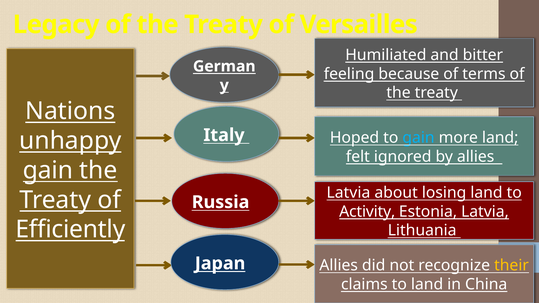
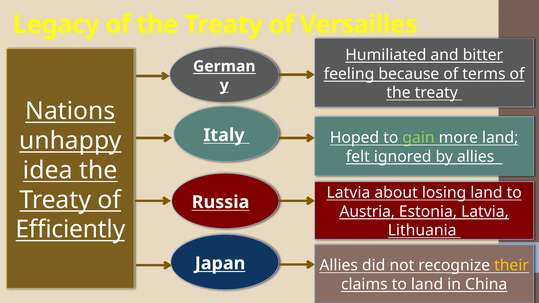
gain colour: light blue -> light green (418, 138)
gain: gain -> idea (48, 170)
Activity: Activity -> Austria (367, 212)
